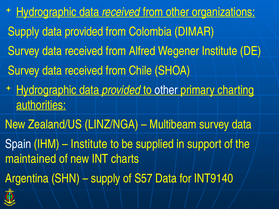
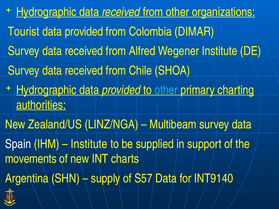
Supply: Supply -> Tourist (24, 32)
other colour: white -> light blue (166, 90)
maintained: maintained -> movements (31, 159)
